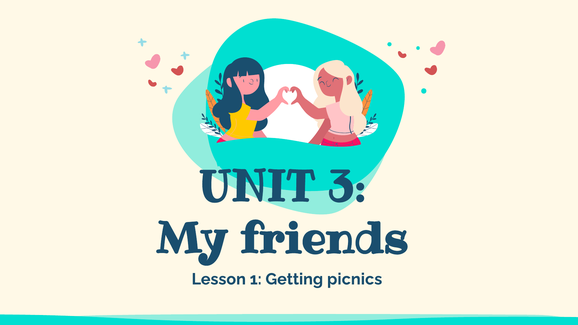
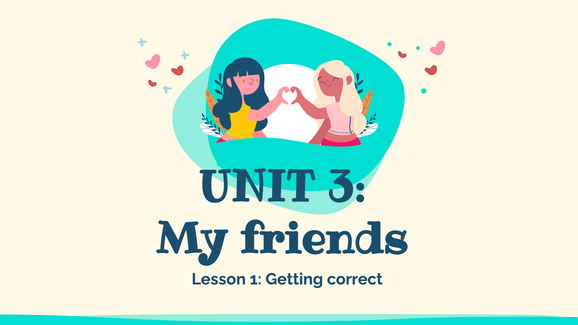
picnics: picnics -> correct (355, 279)
